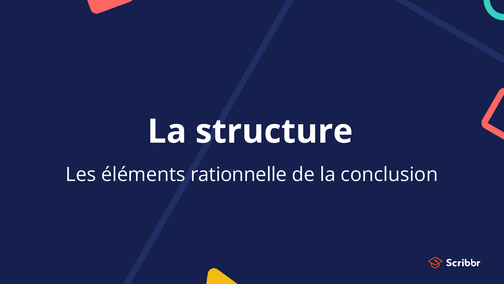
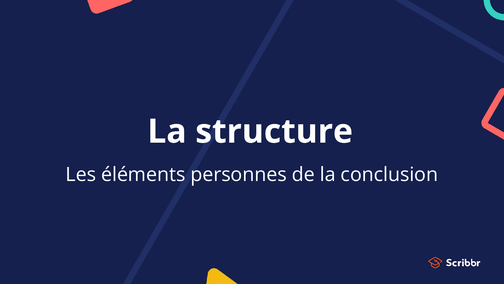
rationnelle: rationnelle -> personnes (239, 174)
